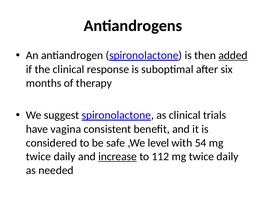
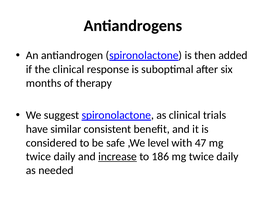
added underline: present -> none (233, 56)
vagina: vagina -> similar (66, 129)
54: 54 -> 47 (201, 143)
112: 112 -> 186 (160, 157)
